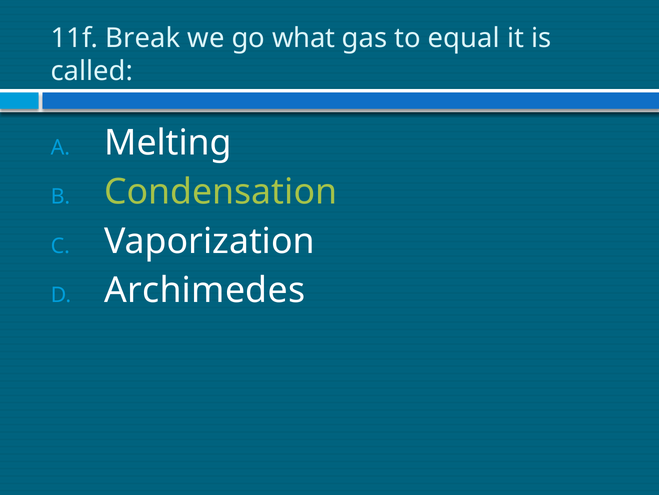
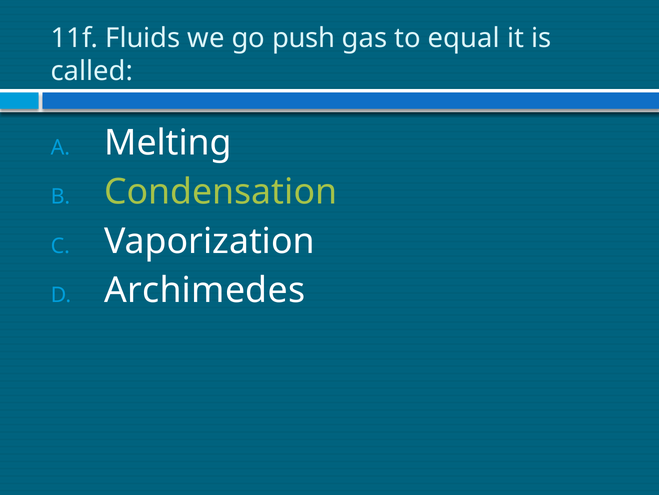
Break: Break -> Fluids (143, 38)
what: what -> push (304, 38)
